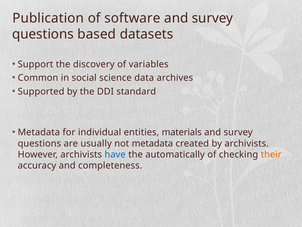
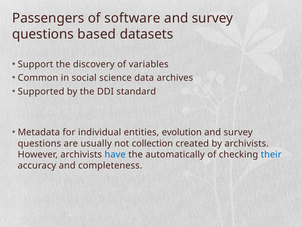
Publication: Publication -> Passengers (48, 18)
materials: materials -> evolution (182, 132)
not metadata: metadata -> collection (152, 143)
their colour: orange -> blue (271, 154)
